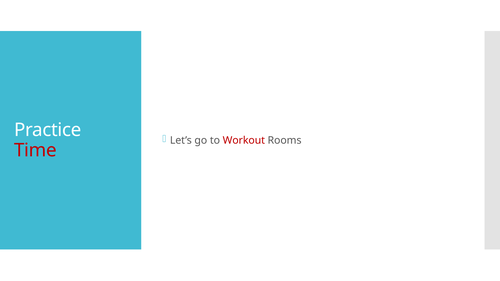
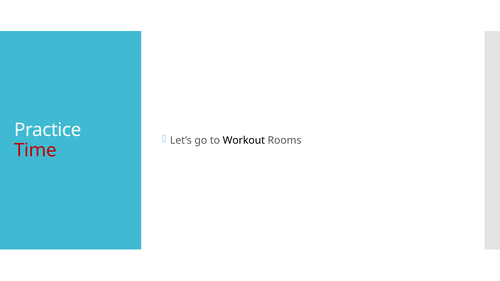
Workout colour: red -> black (244, 140)
